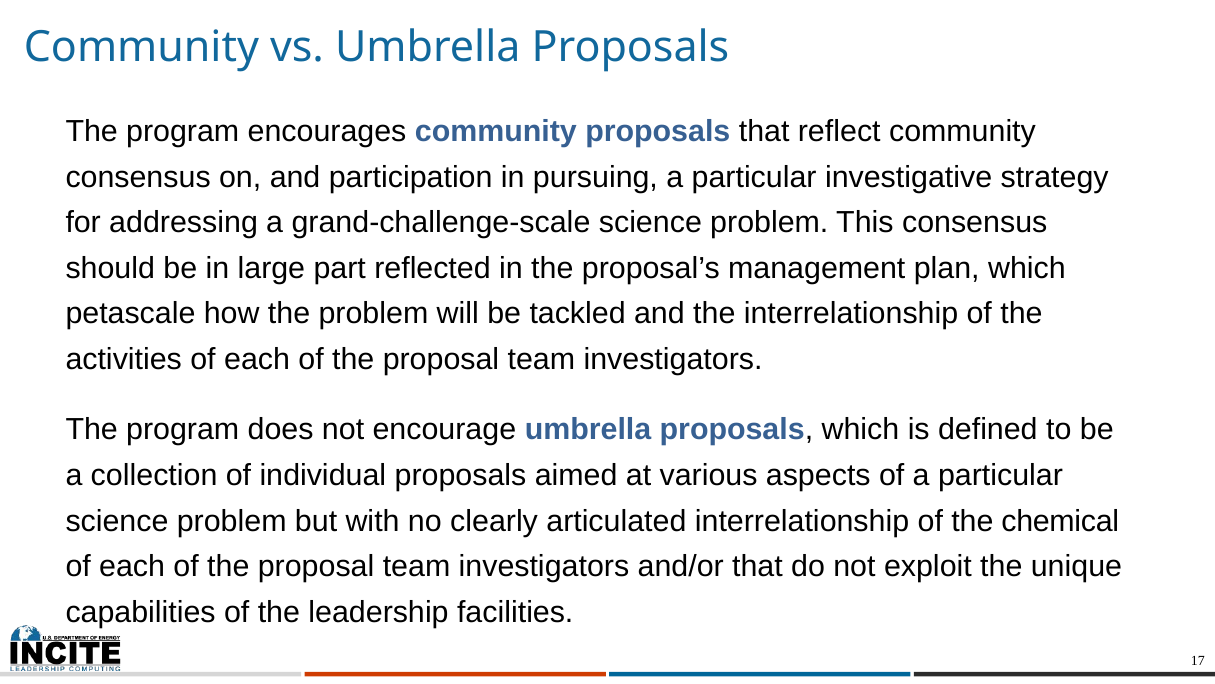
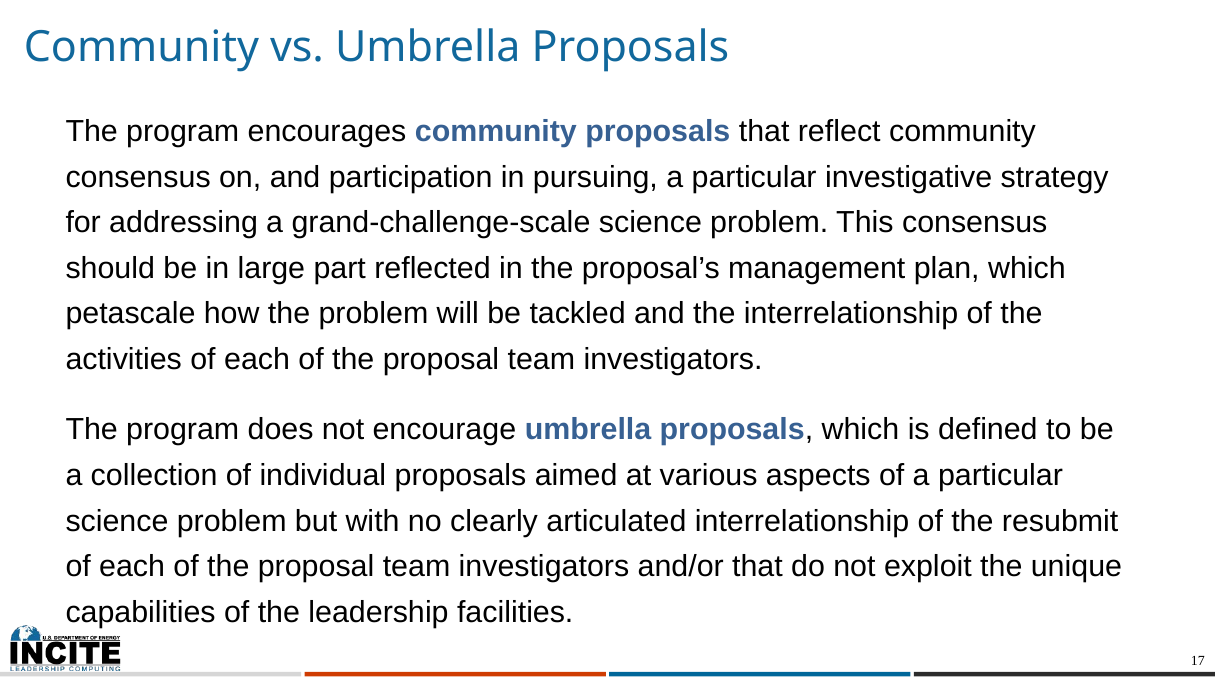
chemical: chemical -> resubmit (1060, 521)
